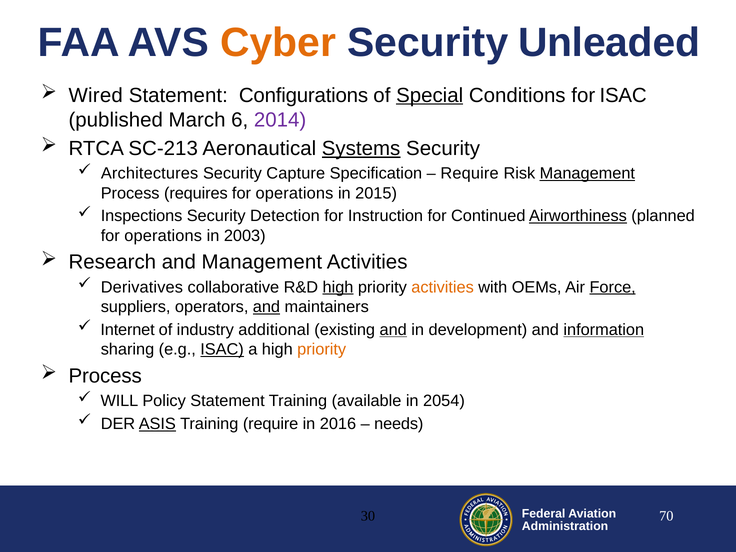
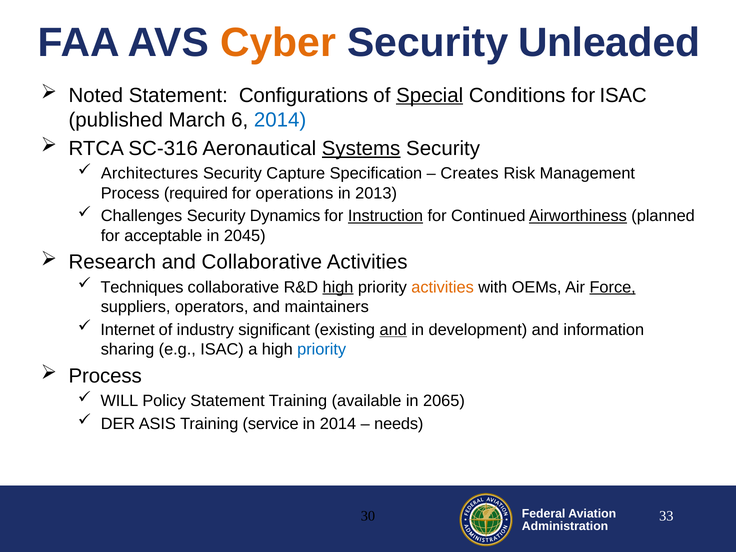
Wired: Wired -> Noted (96, 95)
2014 colour: purple -> blue (280, 120)
SC-213: SC-213 -> SC-316 (163, 149)
Require: Require -> Creates (470, 174)
Management underline: present -> none (587, 174)
requires: requires -> required (196, 193)
2015: 2015 -> 2013 (376, 193)
Inspections: Inspections -> Challenges (142, 216)
Detection: Detection -> Dynamics (285, 216)
Instruction underline: none -> present (386, 216)
operations: operations -> acceptable (163, 236)
2003: 2003 -> 2045 (245, 236)
and Management: Management -> Collaborative (262, 262)
Derivatives: Derivatives -> Techniques (142, 287)
and underline: present -> none (266, 307)
additional: additional -> significant (274, 330)
information underline: present -> none (604, 330)
ISAC underline: present -> none (222, 349)
priority colour: orange -> blue (322, 349)
2054: 2054 -> 2065 (444, 401)
ASIS underline: present -> none (157, 424)
Training require: require -> service (271, 424)
in 2016: 2016 -> 2014 (338, 424)
70: 70 -> 33 (666, 516)
